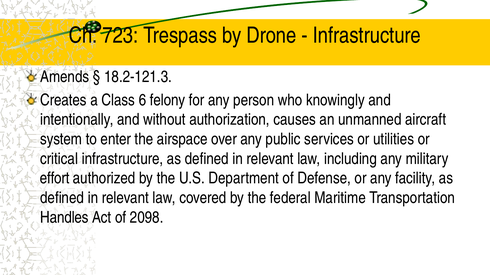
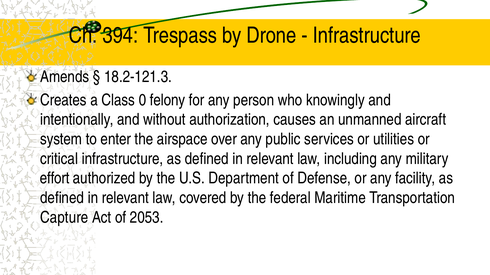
723: 723 -> 394 (120, 36)
6: 6 -> 0 (142, 100)
Handles: Handles -> Capture (64, 218)
2098: 2098 -> 2053 (147, 218)
